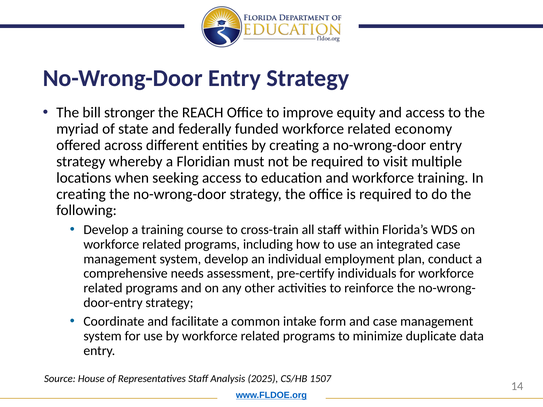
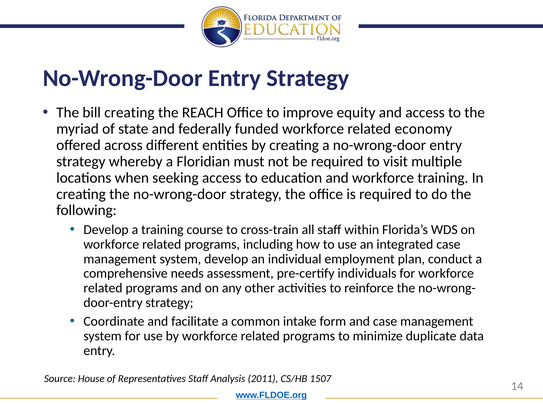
bill stronger: stronger -> creating (129, 113)
2025: 2025 -> 2011 (263, 379)
